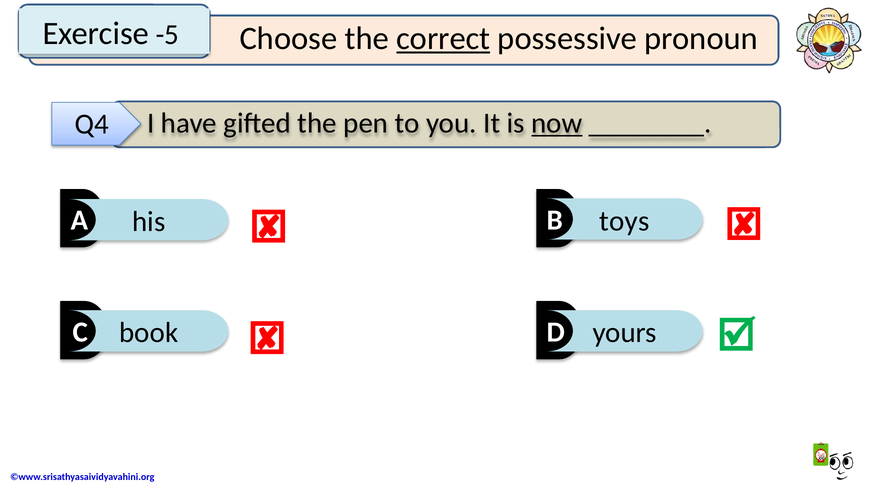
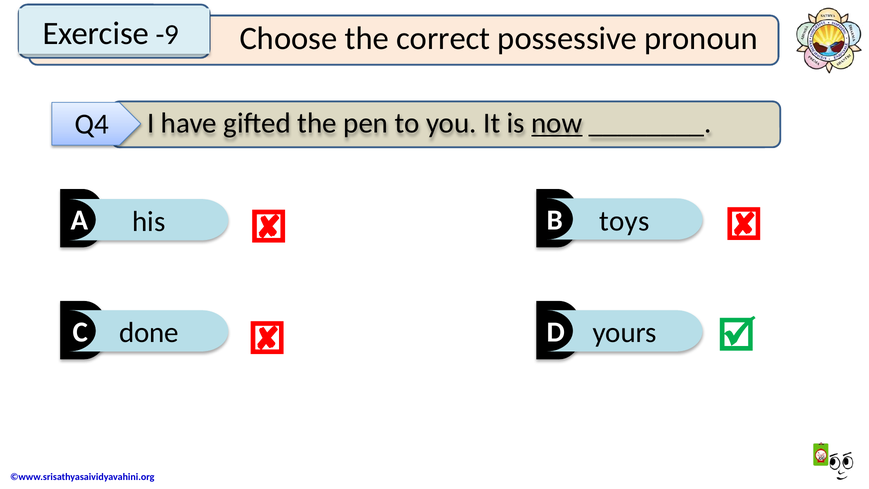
-5: -5 -> -9 (167, 35)
correct underline: present -> none (443, 38)
book: book -> done (149, 333)
